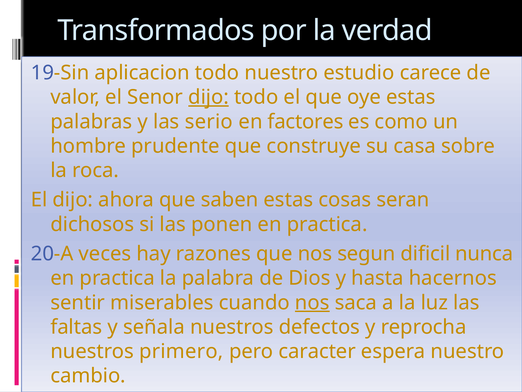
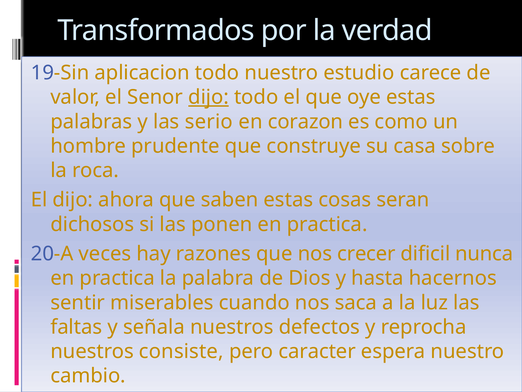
factores: factores -> corazon (305, 121)
segun: segun -> crecer (366, 253)
nos underline: present -> none (312, 302)
primero: primero -> consiste (181, 351)
